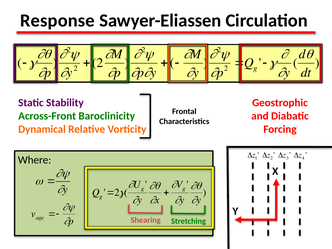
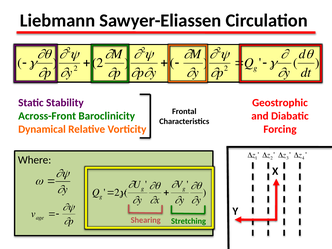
Response: Response -> Liebmann (58, 20)
